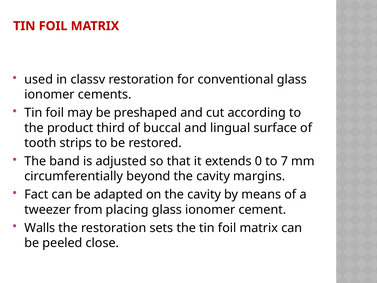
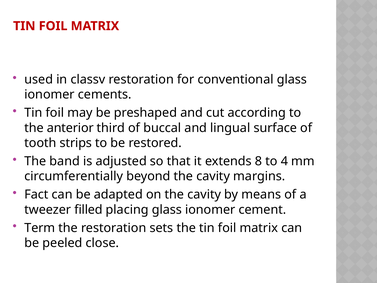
product: product -> anterior (70, 128)
0: 0 -> 8 (258, 161)
7: 7 -> 4 (284, 161)
from: from -> filled (88, 209)
Walls: Walls -> Term (40, 228)
